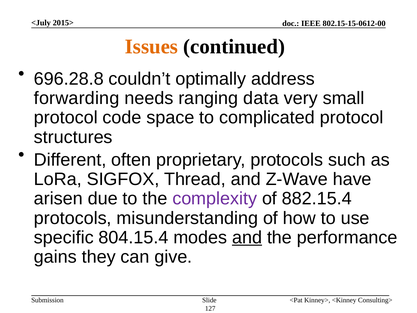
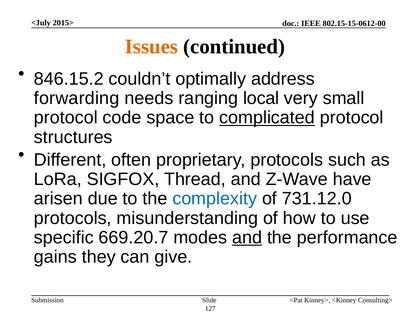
696.28.8: 696.28.8 -> 846.15.2 (69, 79)
data: data -> local (261, 98)
complicated underline: none -> present (267, 118)
complexity colour: purple -> blue (215, 199)
882.15.4: 882.15.4 -> 731.12.0 (317, 199)
804.15.4: 804.15.4 -> 669.20.7 (134, 237)
